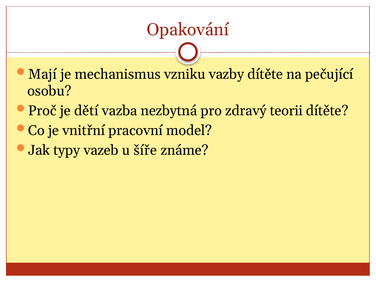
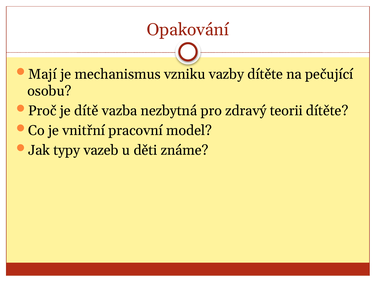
dětí: dětí -> dítě (86, 111)
šíře: šíře -> děti (145, 150)
